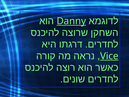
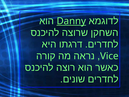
Vice underline: present -> none (109, 56)
